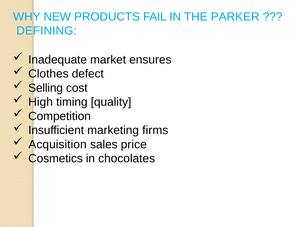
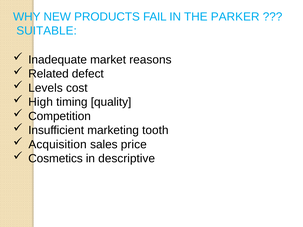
DEFINING: DEFINING -> SUITABLE (47, 31)
ensures: ensures -> reasons (150, 60)
Clothes: Clothes -> Related (48, 74)
Selling: Selling -> Levels (45, 88)
firms: firms -> tooth (155, 130)
chocolates: chocolates -> descriptive (127, 159)
